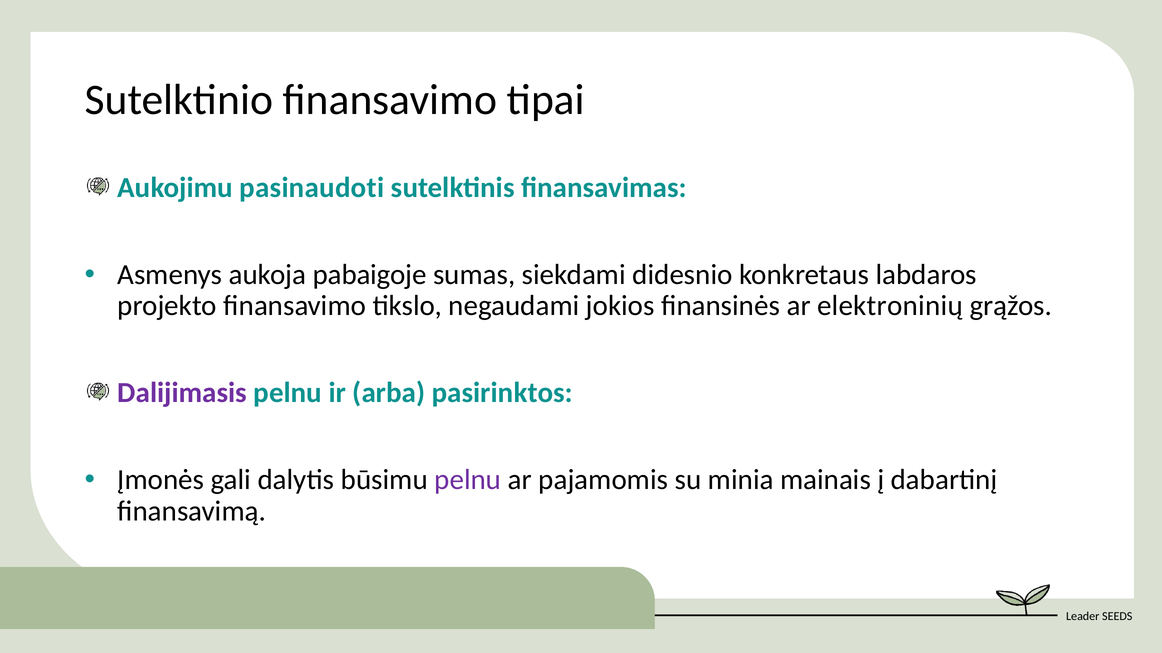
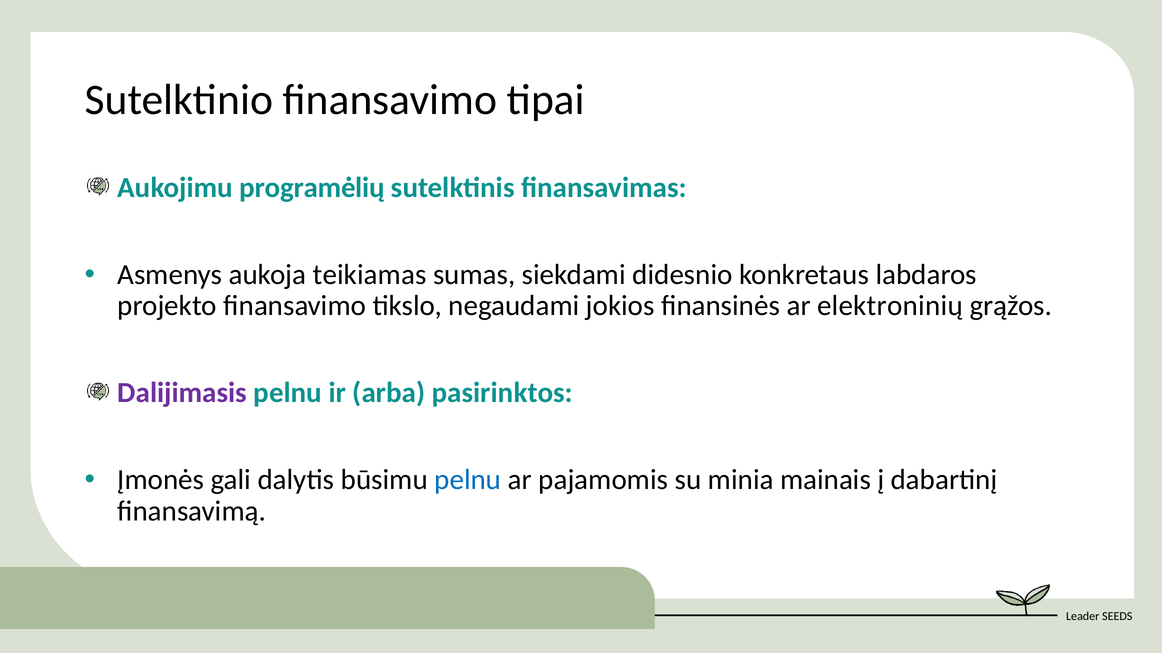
pasinaudoti: pasinaudoti -> programėlių (312, 188)
pabaigoje: pabaigoje -> teikiamas (370, 275)
pelnu colour: purple -> blue (468, 480)
